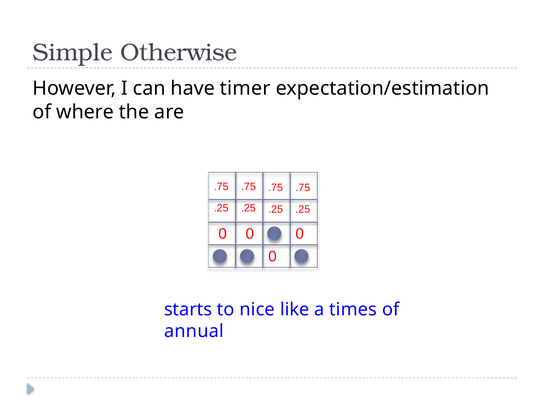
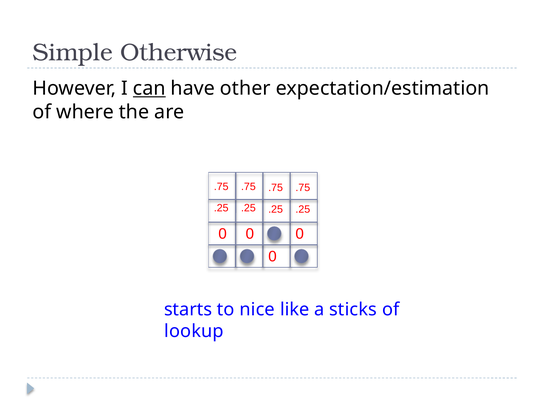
can underline: none -> present (149, 88)
timer: timer -> other (245, 88)
times: times -> sticks (353, 309)
annual: annual -> lookup (194, 331)
